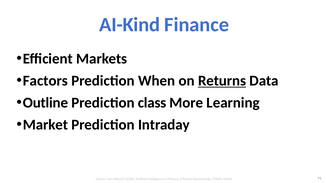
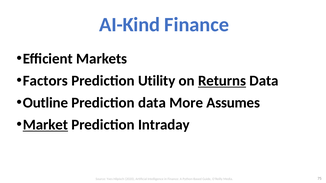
When: When -> Utility (157, 81)
Prediction class: class -> data (152, 103)
Learning: Learning -> Assumes (233, 103)
Market underline: none -> present (45, 125)
